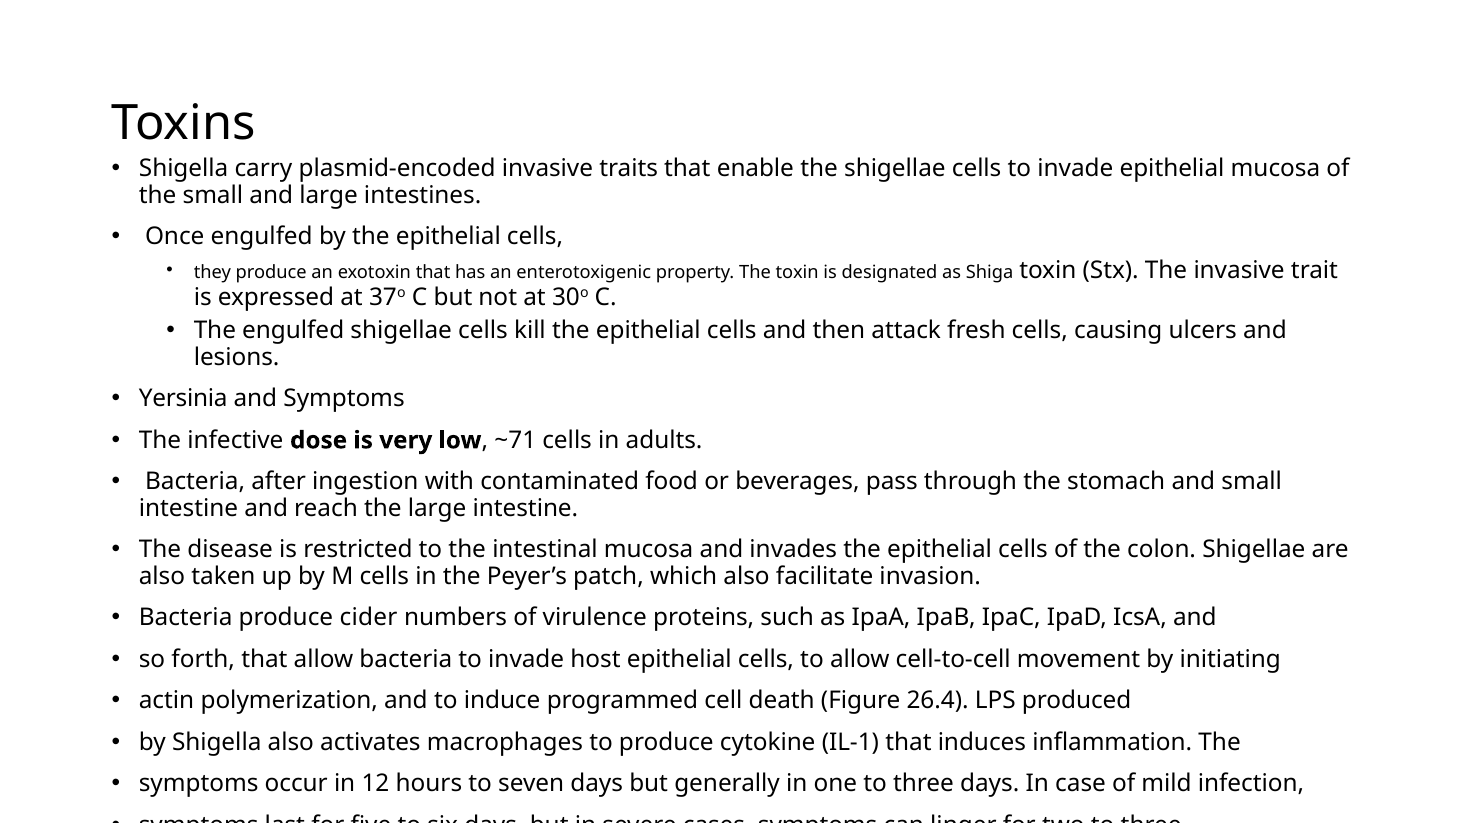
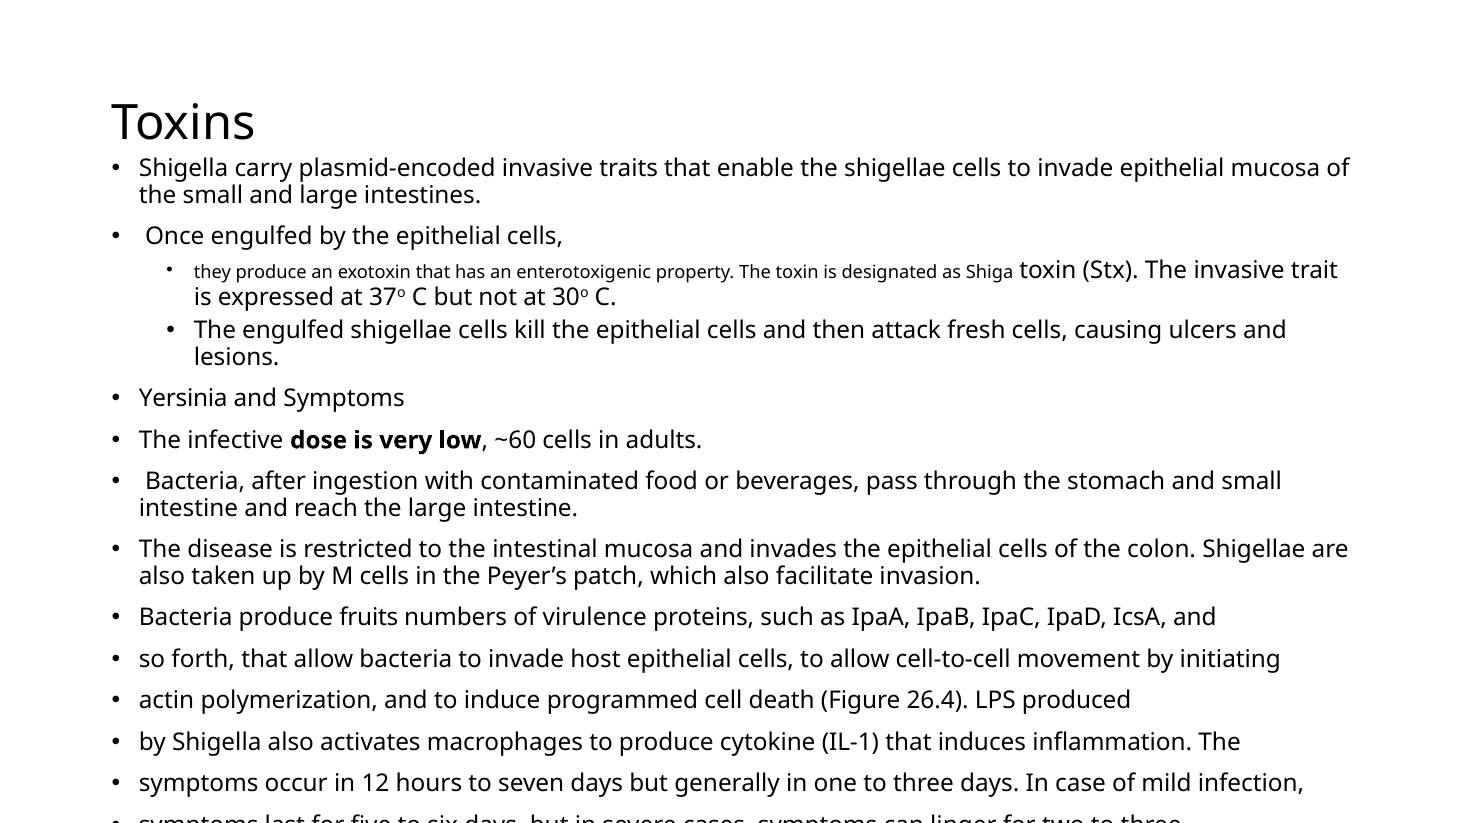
~71: ~71 -> ~60 (515, 440)
cider: cider -> fruits (369, 618)
